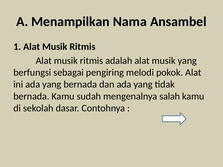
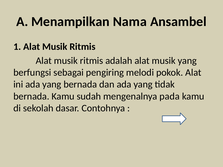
salah: salah -> pada (170, 96)
